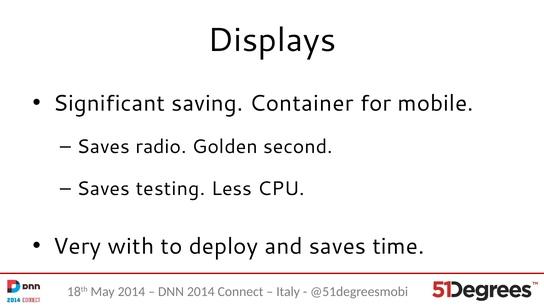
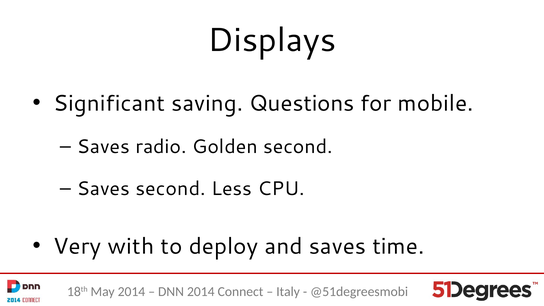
Container: Container -> Questions (302, 103)
Saves testing: testing -> second (170, 189)
